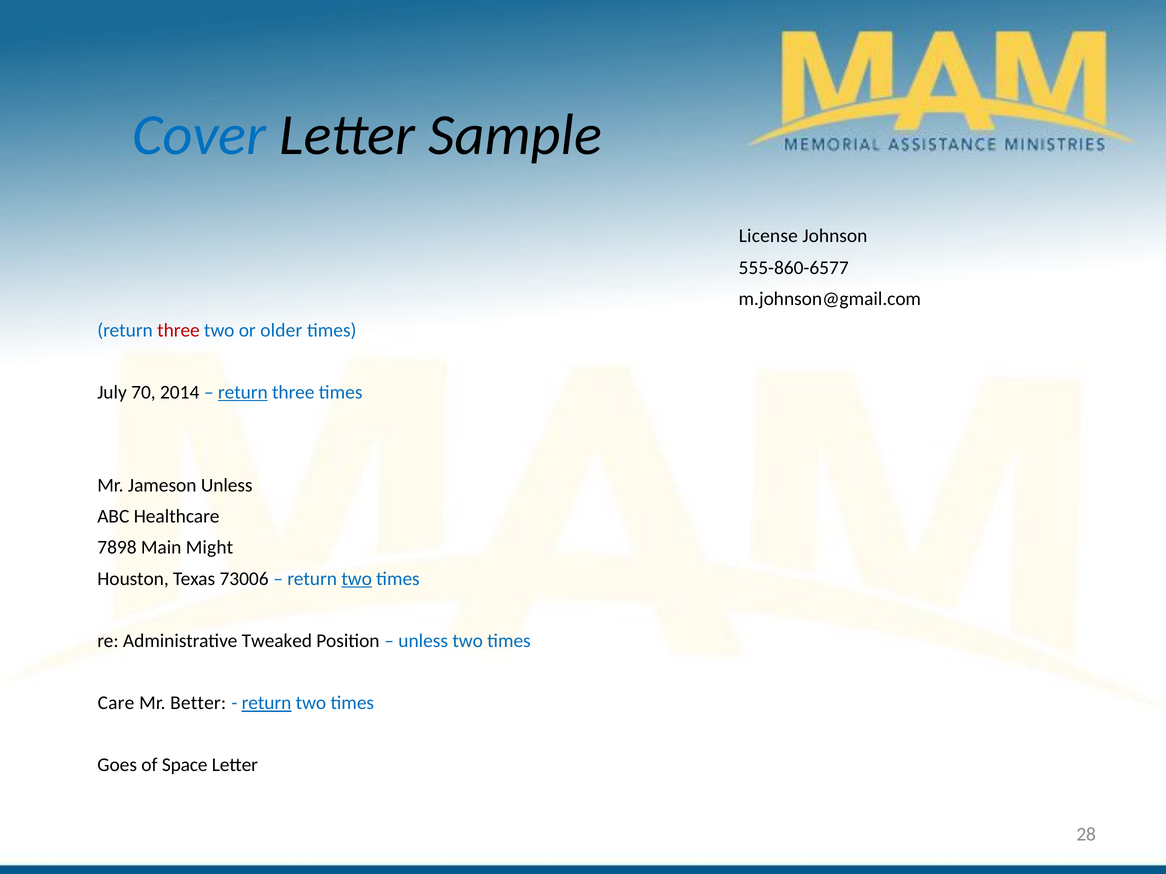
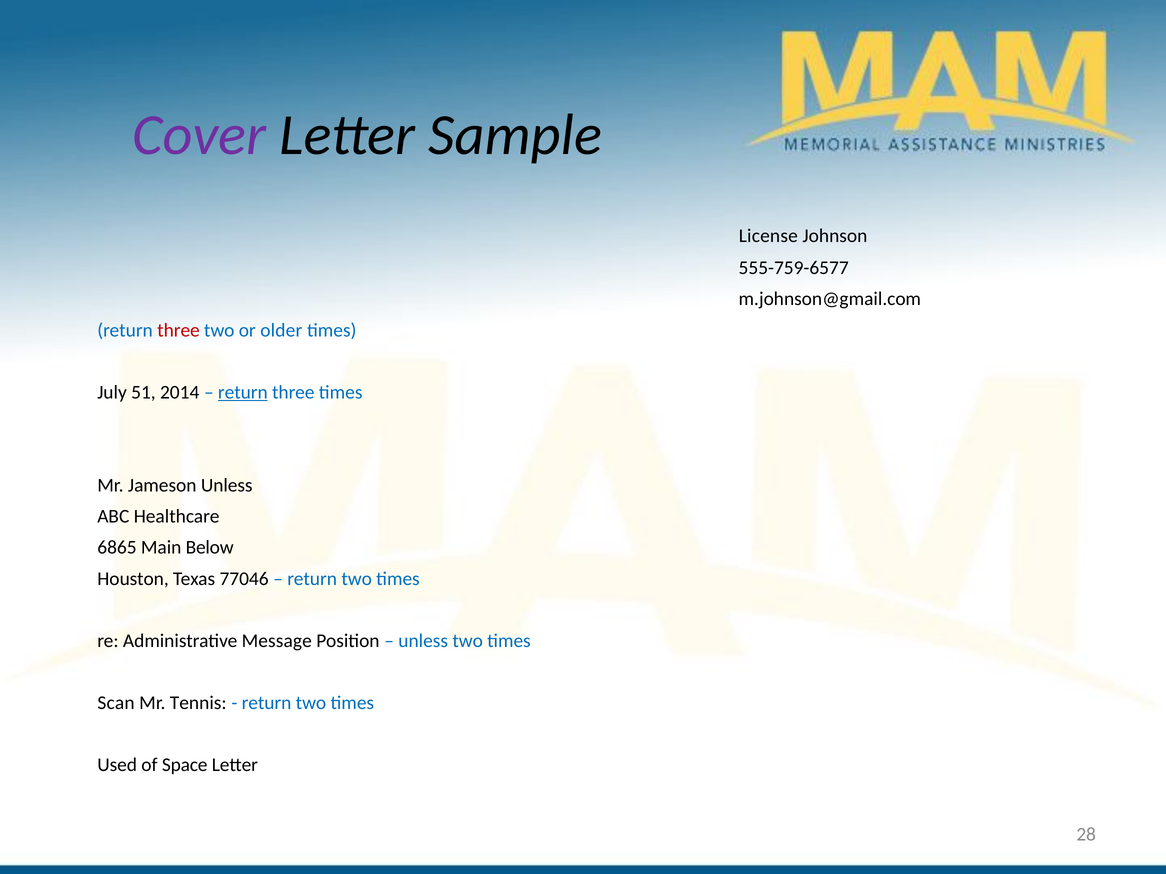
Cover colour: blue -> purple (199, 135)
555-860-6577: 555-860-6577 -> 555-759-6577 (794, 268)
70: 70 -> 51 (143, 392)
7898: 7898 -> 6865 (117, 548)
Might: Might -> Below (210, 548)
73006: 73006 -> 77046 (244, 579)
two underline: present -> none (357, 579)
Tweaked: Tweaked -> Message (277, 641)
Care: Care -> Scan (116, 703)
Better: Better -> Tennis (198, 703)
return underline: present -> none (266, 703)
Goes: Goes -> Used (117, 765)
